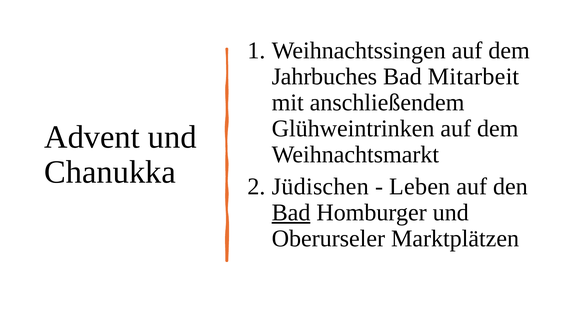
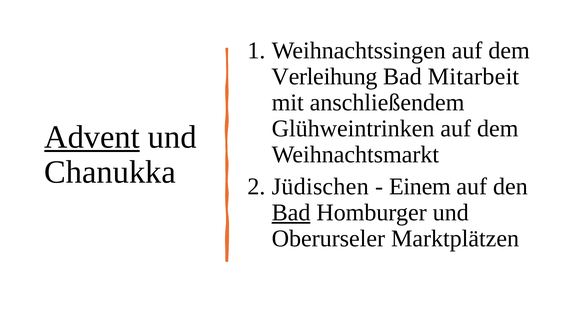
Jahrbuches: Jahrbuches -> Verleihung (325, 77)
Advent underline: none -> present (92, 137)
Leben: Leben -> Einem (420, 187)
